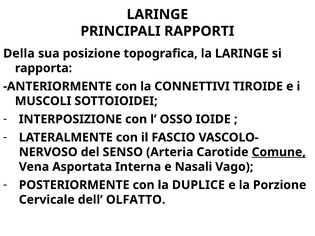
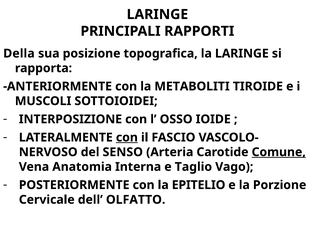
CONNETTIVI: CONNETTIVI -> METABOLITI (192, 86)
con underline: none -> present (127, 138)
Asportata: Asportata -> Anatomia (82, 167)
Nasali: Nasali -> Taglio (193, 167)
DUPLICE: DUPLICE -> EPITELIO (199, 185)
